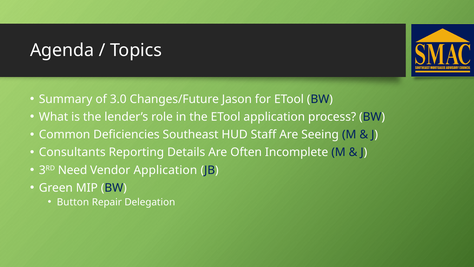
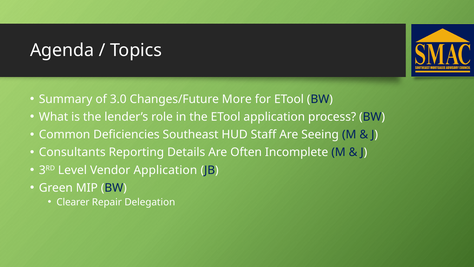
Jason: Jason -> More (237, 99)
Need: Need -> Level (72, 170)
Button: Button -> Clearer (73, 202)
